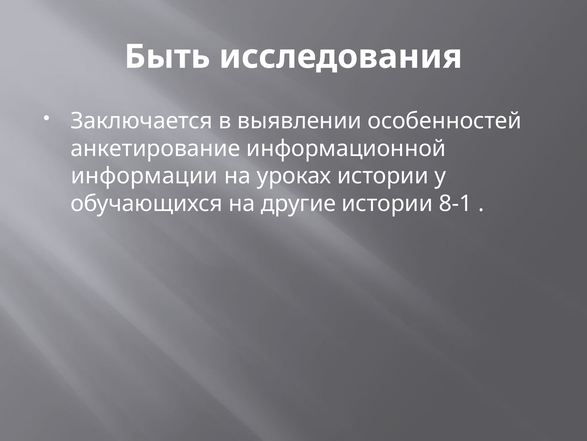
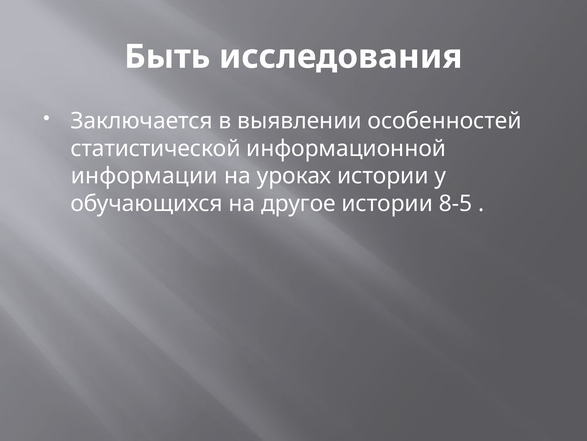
анкетирование: анкетирование -> статистической (155, 148)
другие: другие -> другое (298, 203)
8-1: 8-1 -> 8-5 (456, 203)
